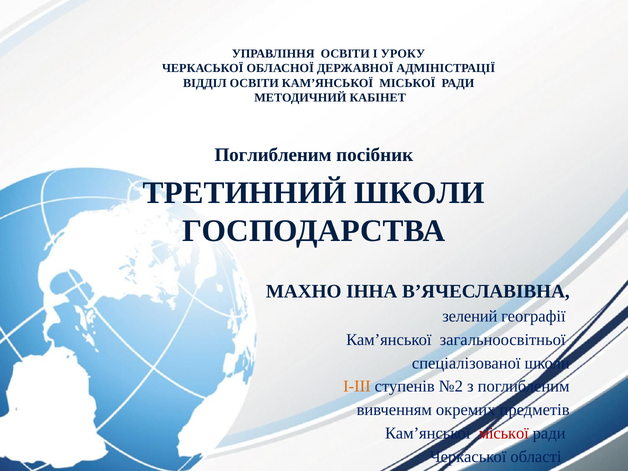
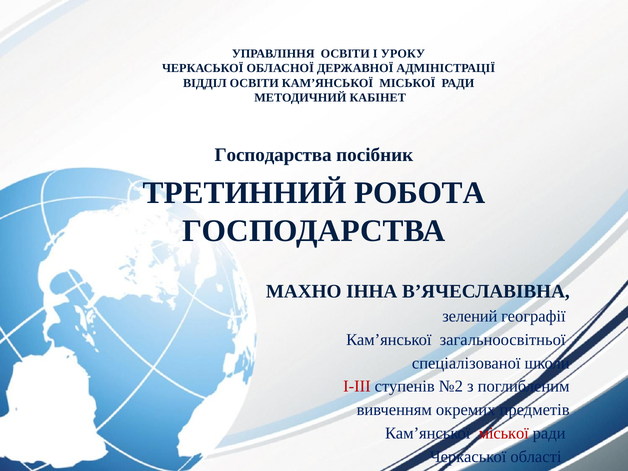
Поглибленим: Поглибленим -> Господарства (273, 155)
ТРЕТИННИЙ ШКОЛИ: ШКОЛИ -> РОБОТА (420, 193)
І-ІІІ colour: orange -> red (357, 386)
